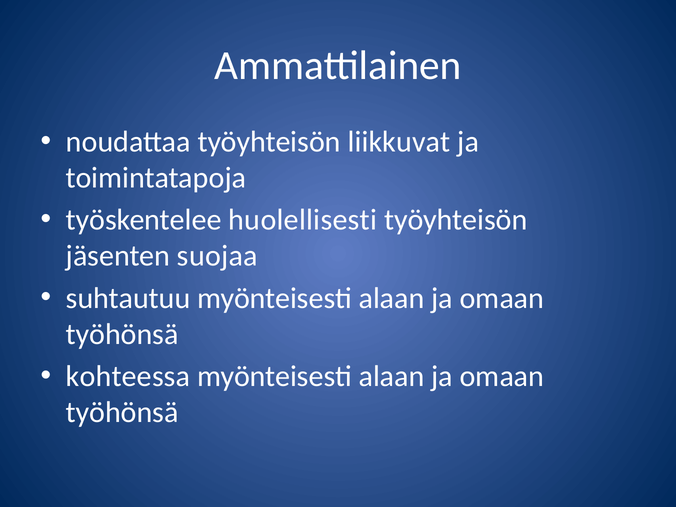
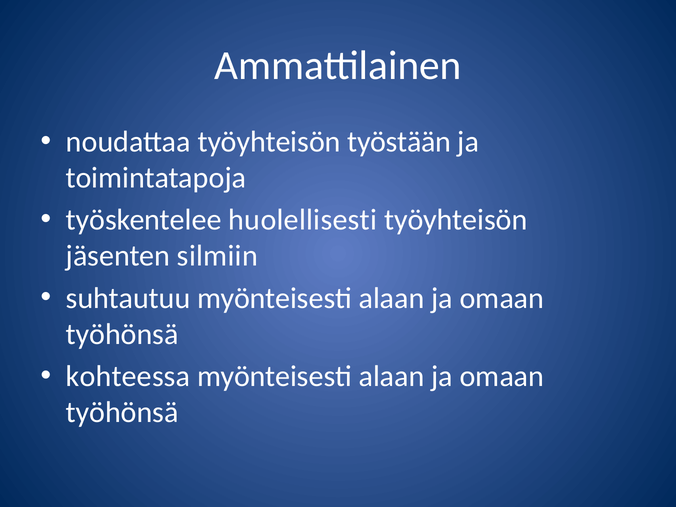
liikkuvat: liikkuvat -> työstään (399, 142)
suojaa: suojaa -> silmiin (217, 256)
